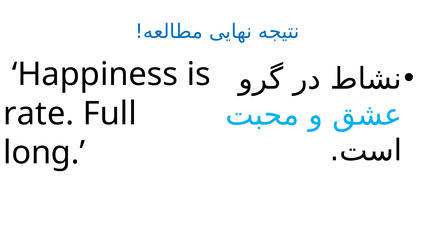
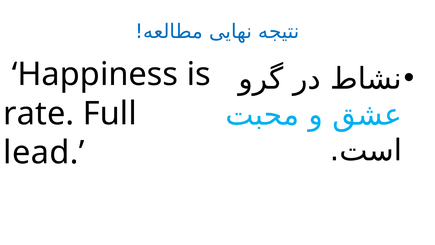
long: long -> lead (44, 153)
